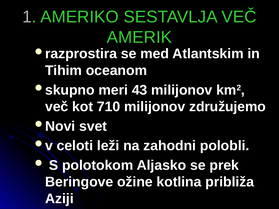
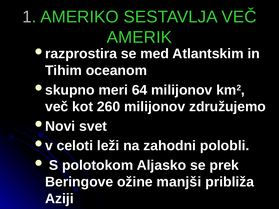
43: 43 -> 64 (140, 90)
710: 710 -> 260 (109, 107)
kotlina: kotlina -> manjši (179, 182)
